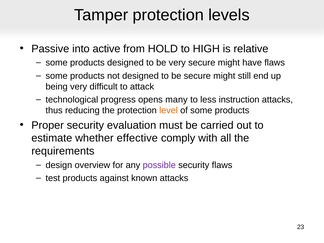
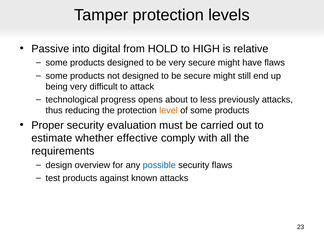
active: active -> digital (106, 49)
many: many -> about (177, 100)
instruction: instruction -> previously (239, 100)
possible colour: purple -> blue (159, 165)
